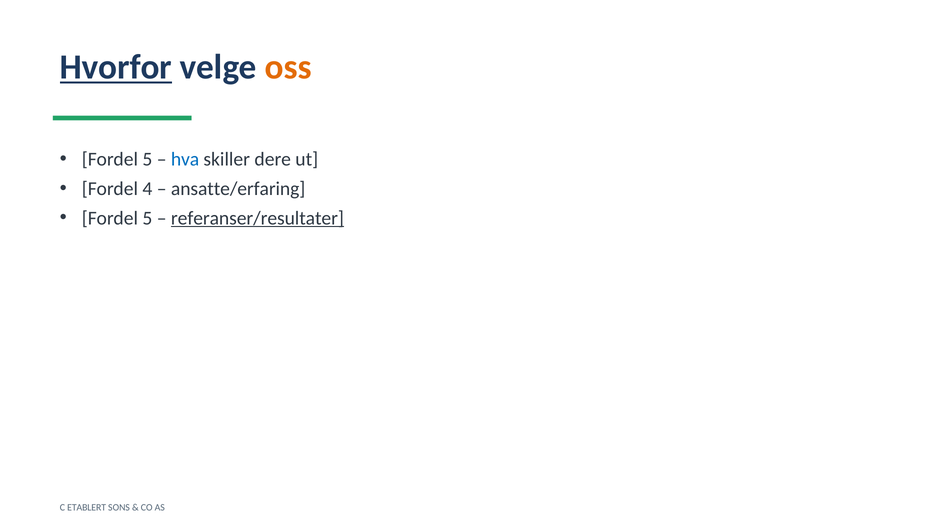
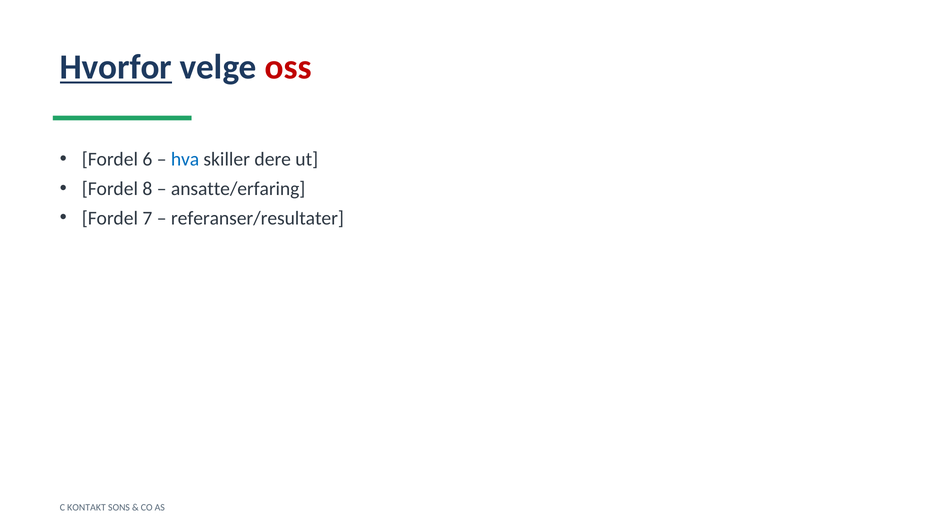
oss colour: orange -> red (288, 67)
5: 5 -> 6 (147, 159)
4: 4 -> 8 (147, 189)
5: 5 -> 7 (147, 218)
referanser/resultater underline: present -> none (257, 218)
ETABLERT: ETABLERT -> KONTAKT (87, 507)
